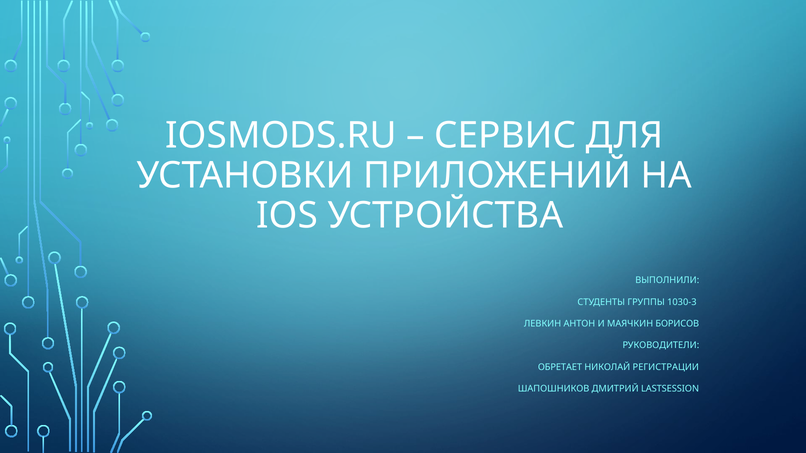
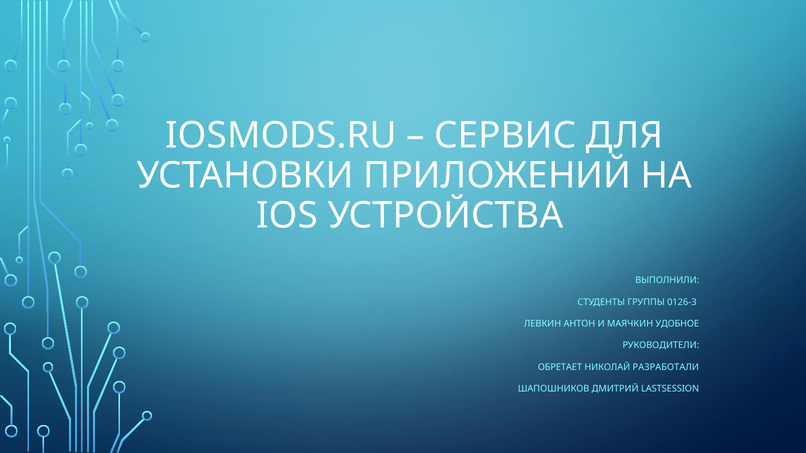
1030-3: 1030-3 -> 0126-3 (682, 302)
БОРИСОВ: БОРИСОВ -> УДОБНОЕ (677, 324)
РЕГИСТРАЦИИ: РЕГИСТРАЦИИ -> РАЗРАБОТАЛИ (666, 367)
